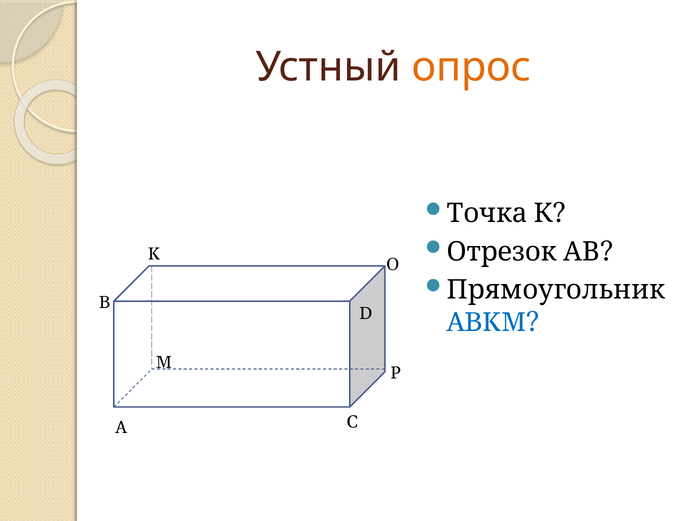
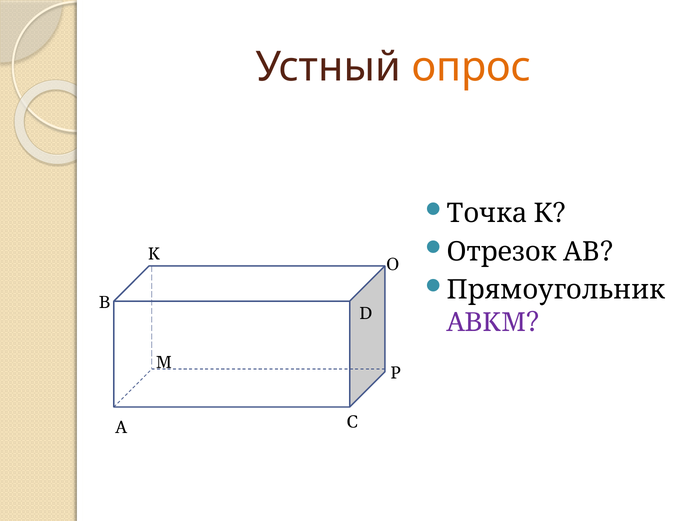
ABKM colour: blue -> purple (493, 322)
